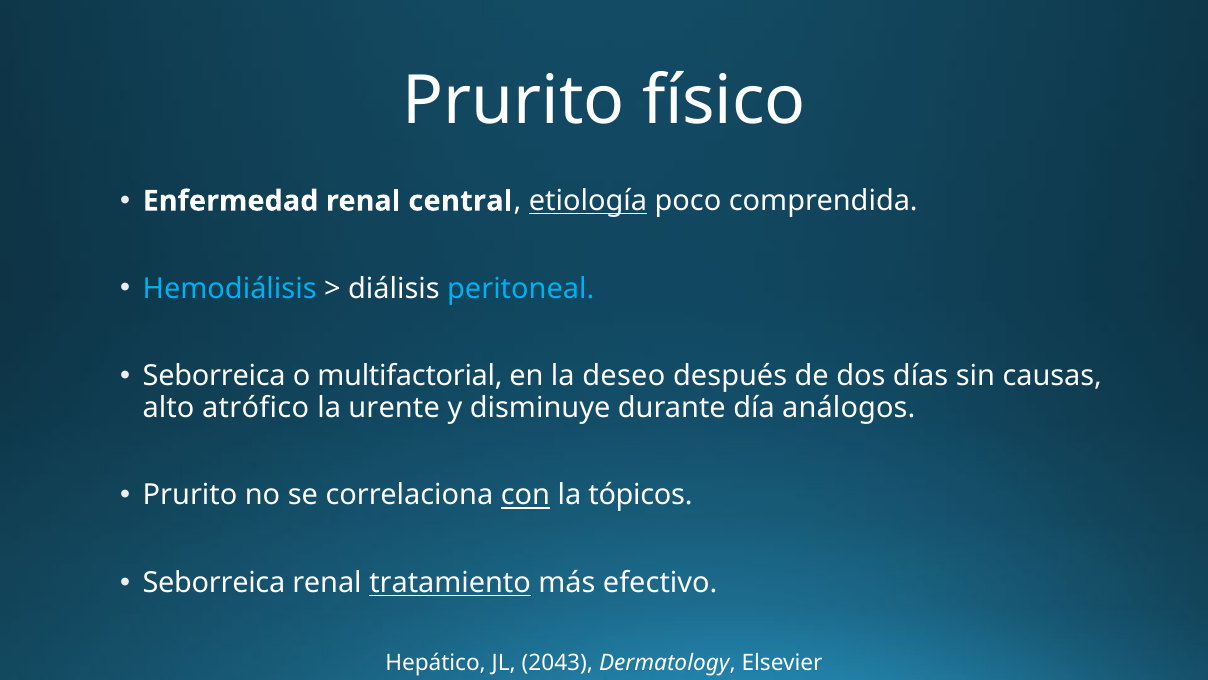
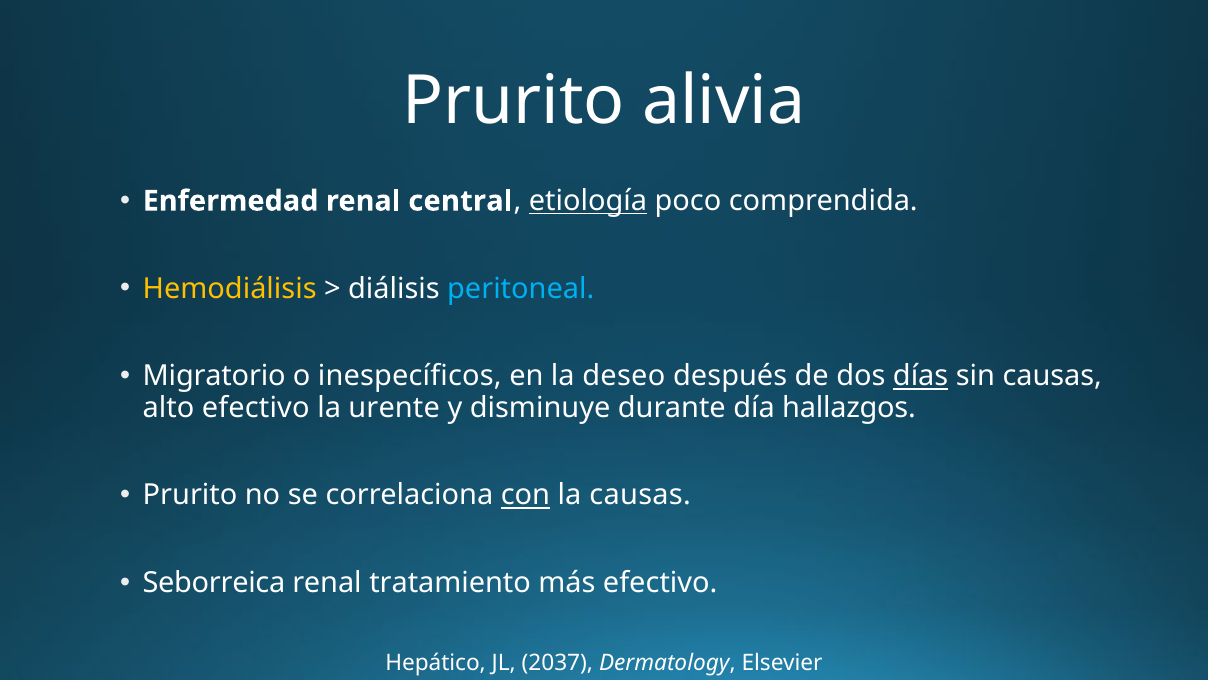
físico: físico -> alivia (724, 101)
Hemodiálisis colour: light blue -> yellow (230, 289)
Seborreica: Seborreica -> Migratorio (214, 376)
multifactorial: multifactorial -> inespecíficos (410, 376)
días underline: none -> present (921, 376)
alto atrófico: atrófico -> efectivo (256, 407)
análogos: análogos -> hallazgos (849, 407)
la tópicos: tópicos -> causas (640, 495)
tratamiento underline: present -> none (450, 583)
2043: 2043 -> 2037 (557, 662)
